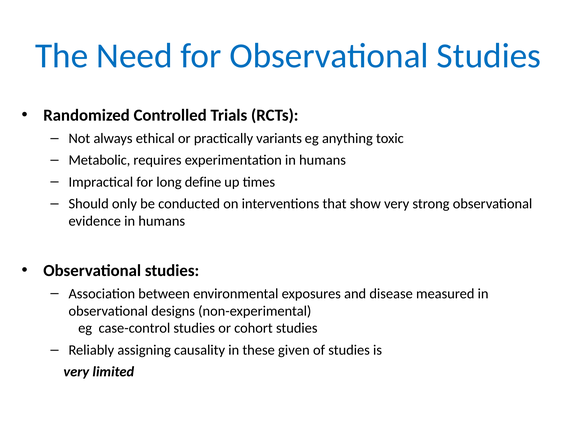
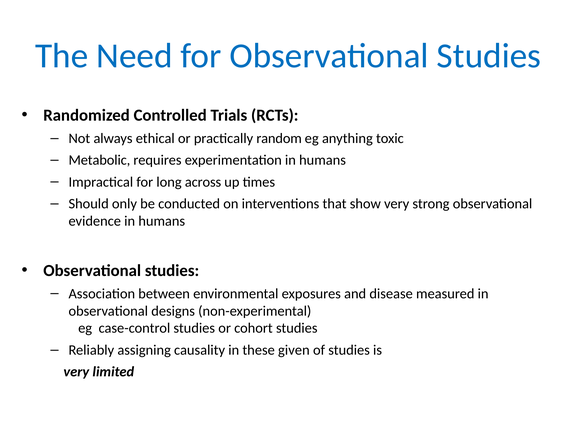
variants: variants -> random (279, 138)
define: define -> across (203, 182)
